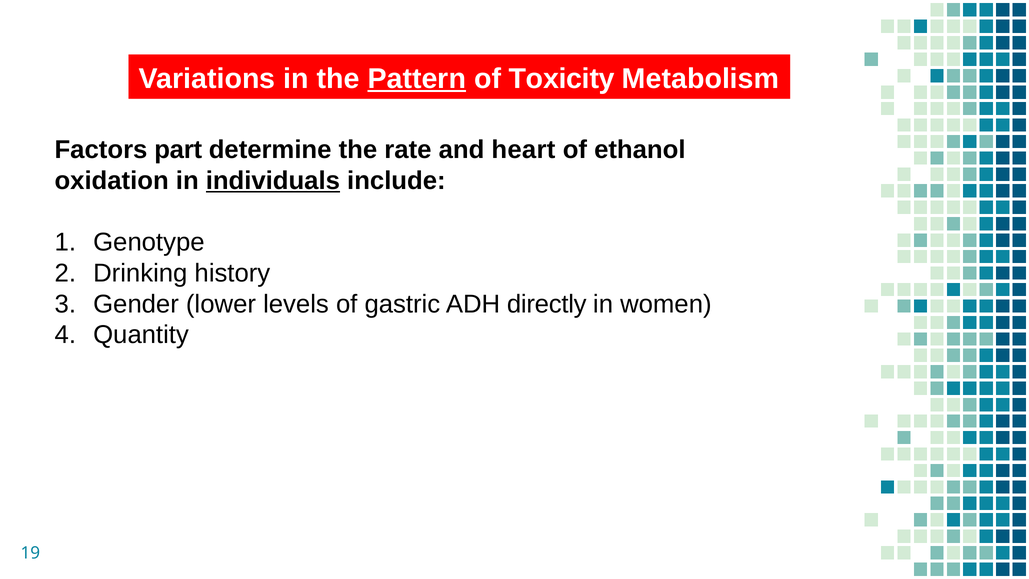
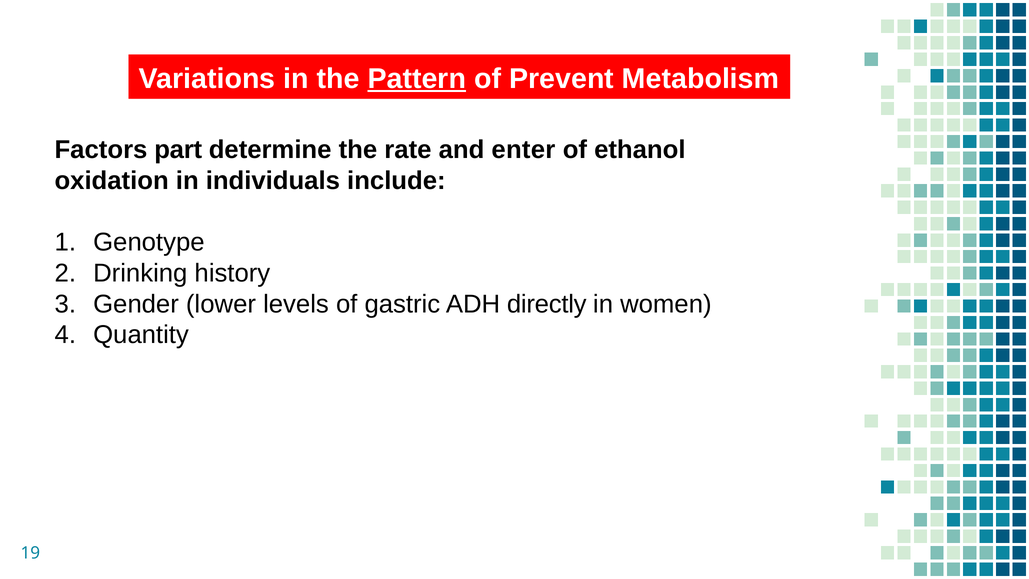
Toxicity: Toxicity -> Prevent (562, 79)
heart: heart -> enter (523, 150)
individuals underline: present -> none (273, 180)
